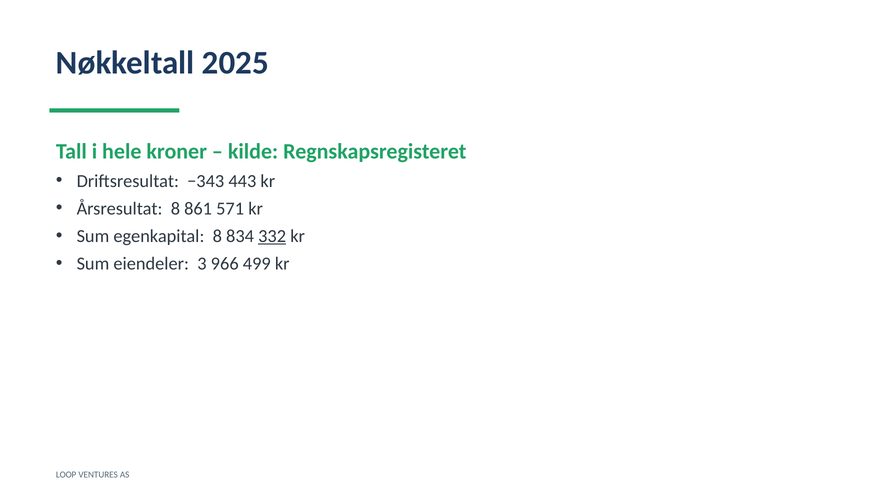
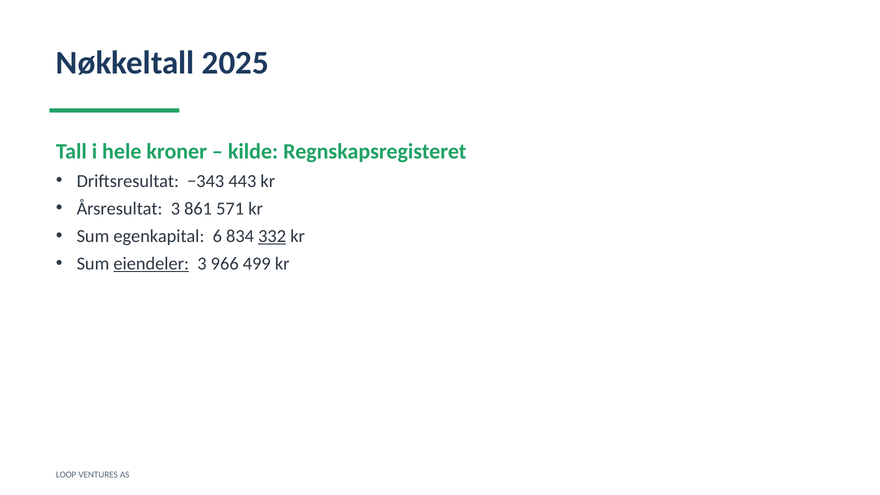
Årsresultat 8: 8 -> 3 (175, 208)
egenkapital 8: 8 -> 6 (217, 236)
eiendeler underline: none -> present (151, 264)
